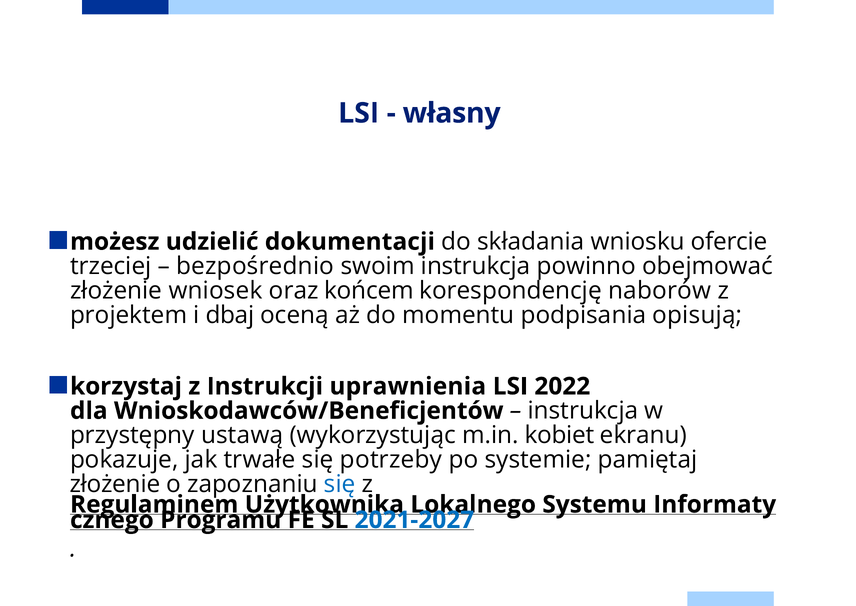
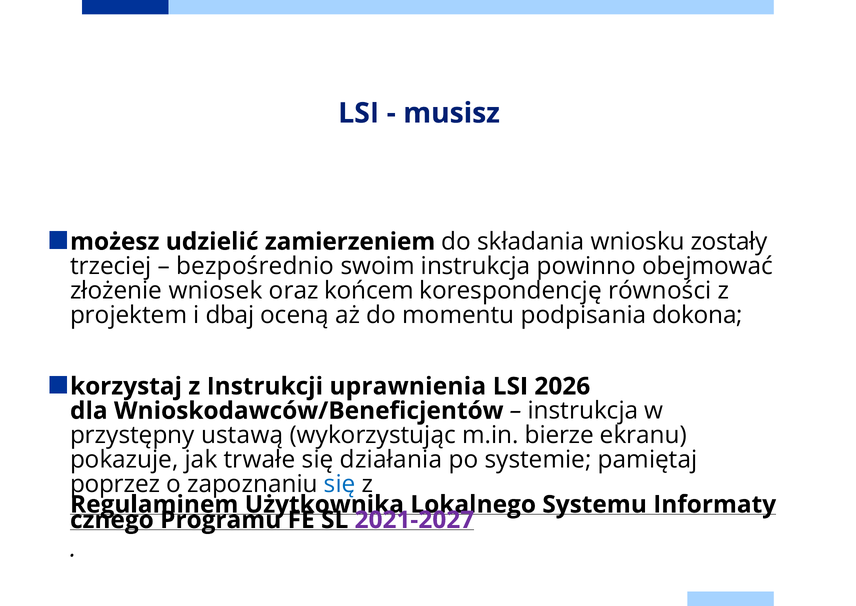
własny: własny -> musisz (452, 113)
dokumentacji: dokumentacji -> zamierzeniem (350, 241)
ofercie: ofercie -> zostały (729, 241)
naborów: naborów -> równości (660, 290)
opisują: opisują -> dokona (698, 315)
2022: 2022 -> 2026 (562, 386)
kobiet: kobiet -> bierze (559, 435)
potrzeby: potrzeby -> działania (391, 459)
złożenie: złożenie -> poprzez (115, 484)
2021-2027 colour: blue -> purple (414, 519)
